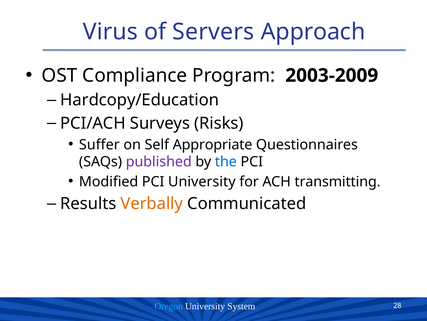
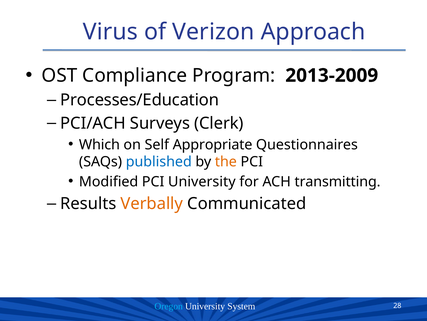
Servers: Servers -> Verizon (213, 32)
2003-2009: 2003-2009 -> 2013-2009 (332, 75)
Hardcopy/Education: Hardcopy/Education -> Processes/Education (140, 100)
Risks: Risks -> Clerk (219, 123)
Suffer: Suffer -> Which (99, 144)
published colour: purple -> blue (159, 161)
the colour: blue -> orange (226, 161)
